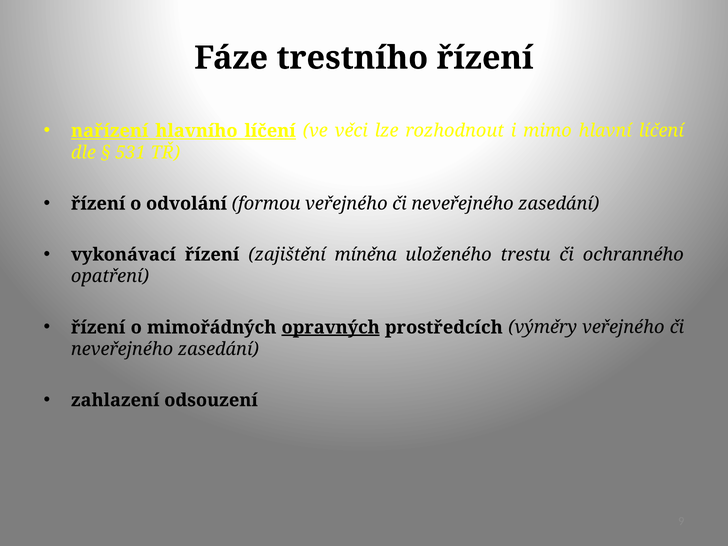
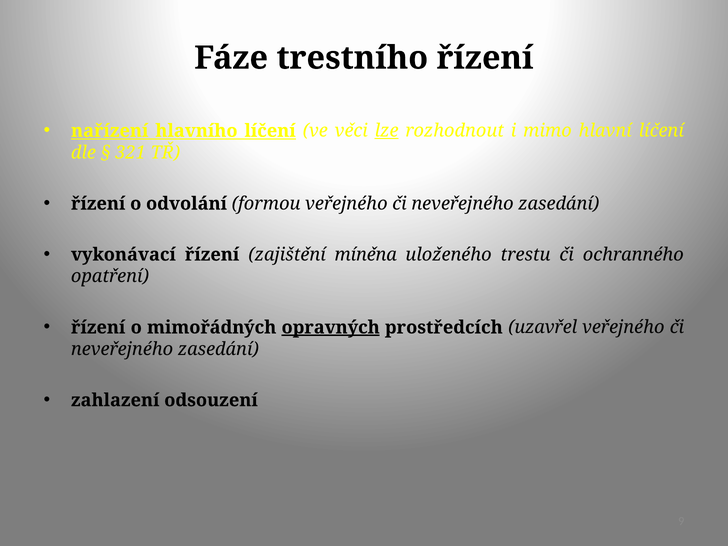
lze underline: none -> present (387, 131)
531: 531 -> 321 (131, 153)
výměry: výměry -> uzavřel (543, 327)
